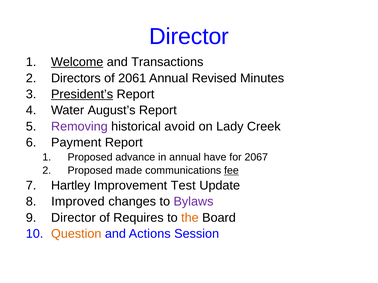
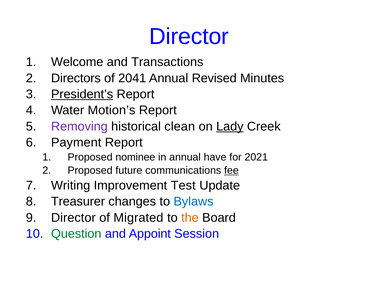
Welcome underline: present -> none (77, 62)
2061: 2061 -> 2041 (132, 78)
August’s: August’s -> Motion’s (112, 111)
avoid: avoid -> clean (180, 127)
Lady underline: none -> present (230, 127)
advance: advance -> nominee (135, 157)
2067: 2067 -> 2021 (256, 157)
made: made -> future (129, 171)
Hartley: Hartley -> Writing (71, 186)
Improved: Improved -> Treasurer (78, 202)
Bylaws colour: purple -> blue (193, 202)
Requires: Requires -> Migrated (138, 218)
Question colour: orange -> green (76, 234)
Actions: Actions -> Appoint (150, 234)
